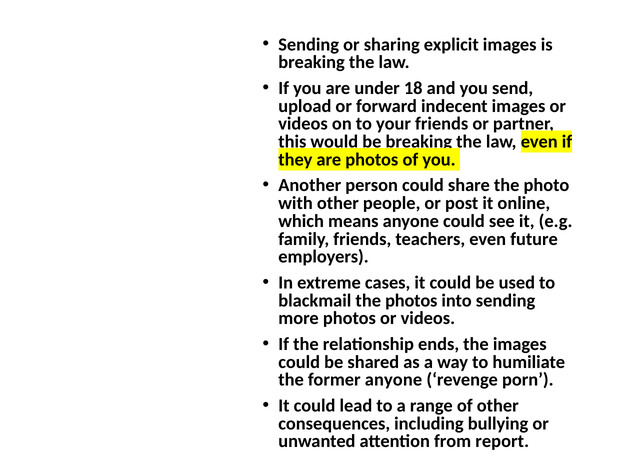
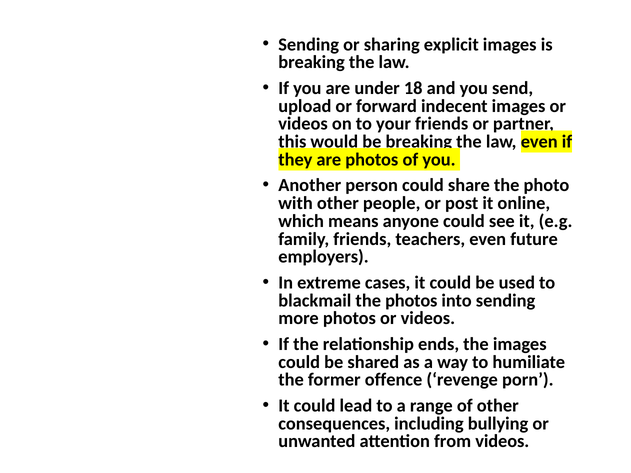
former anyone: anyone -> offence (394, 380)
from report: report -> videos (502, 442)
